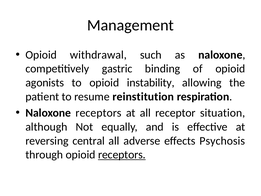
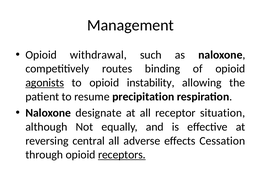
gastric: gastric -> routes (117, 69)
agonists underline: none -> present (45, 83)
reinstitution: reinstitution -> precipitation (143, 97)
Naloxone receptors: receptors -> designate (99, 113)
Psychosis: Psychosis -> Cessation (222, 141)
